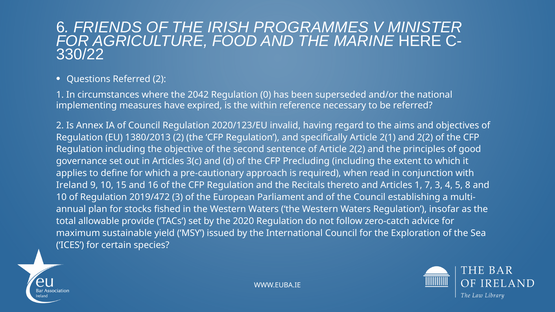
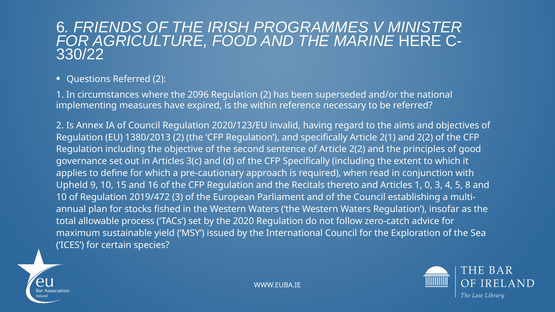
2042: 2042 -> 2096 (198, 95)
Regulation 0: 0 -> 2 (266, 95)
CFP Precluding: Precluding -> Specifically (306, 161)
Ireland: Ireland -> Upheld (72, 185)
7: 7 -> 0 (429, 185)
provide: provide -> process (138, 221)
